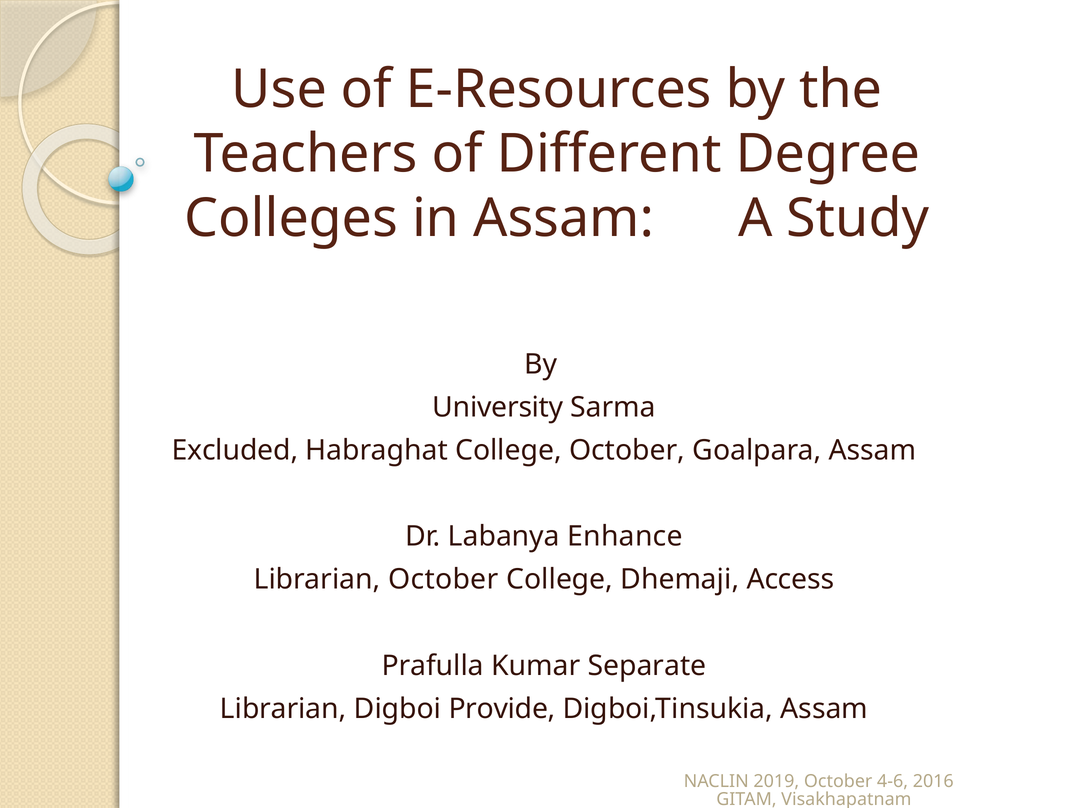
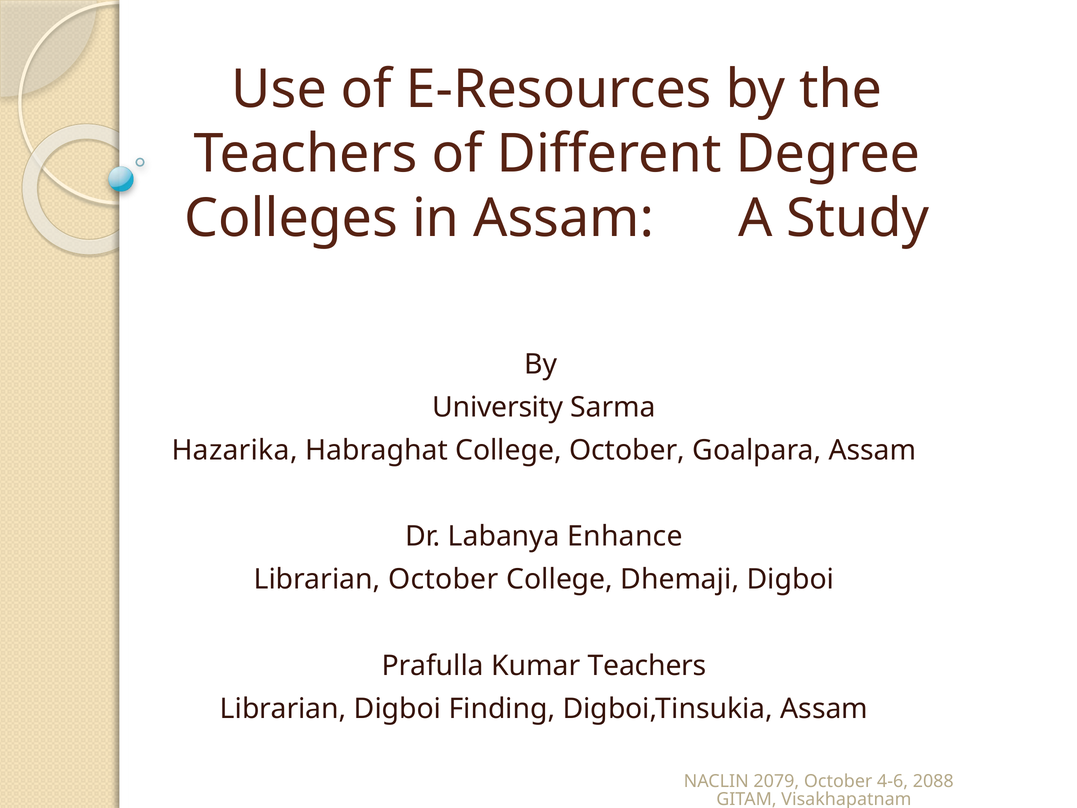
Excluded: Excluded -> Hazarika (235, 450)
Dhemaji Access: Access -> Digboi (790, 579)
Kumar Separate: Separate -> Teachers (647, 666)
Provide: Provide -> Finding (502, 709)
2019: 2019 -> 2079 (776, 781)
2016: 2016 -> 2088 (933, 781)
